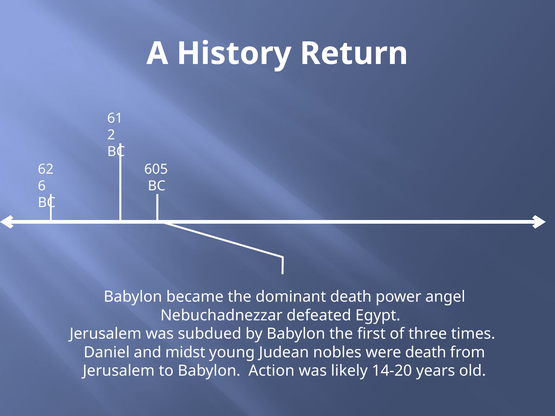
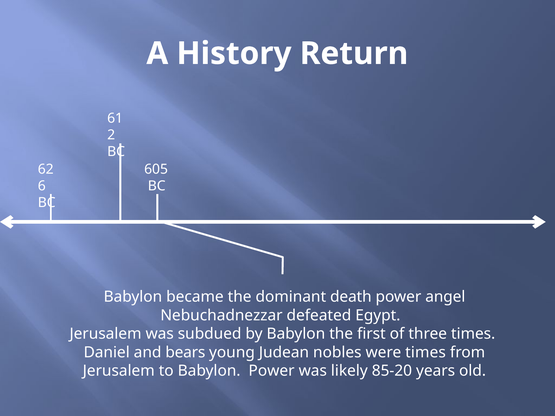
midst: midst -> bears (185, 353)
were death: death -> times (426, 353)
Babylon Action: Action -> Power (272, 371)
14-20: 14-20 -> 85-20 (392, 371)
